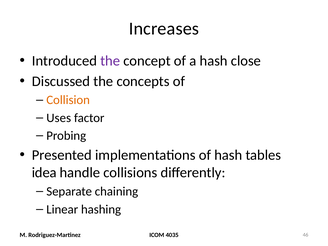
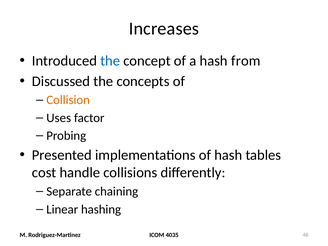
the colour: purple -> blue (110, 61)
close: close -> from (246, 61)
idea: idea -> cost (44, 173)
